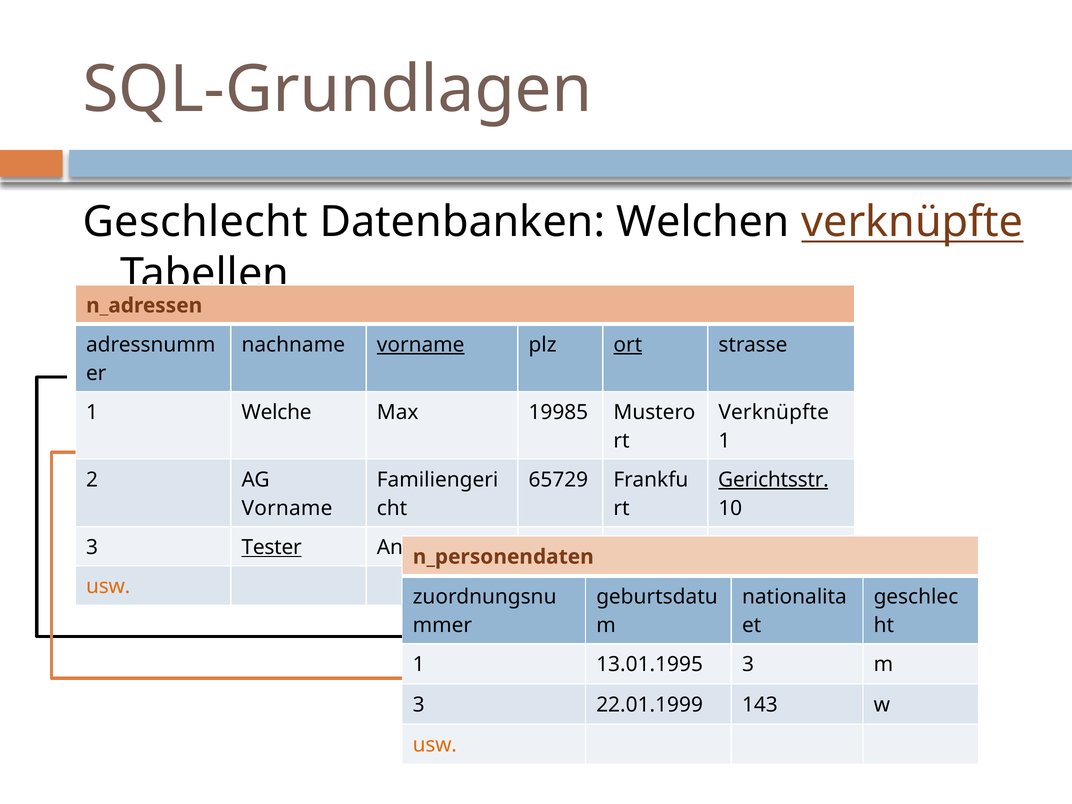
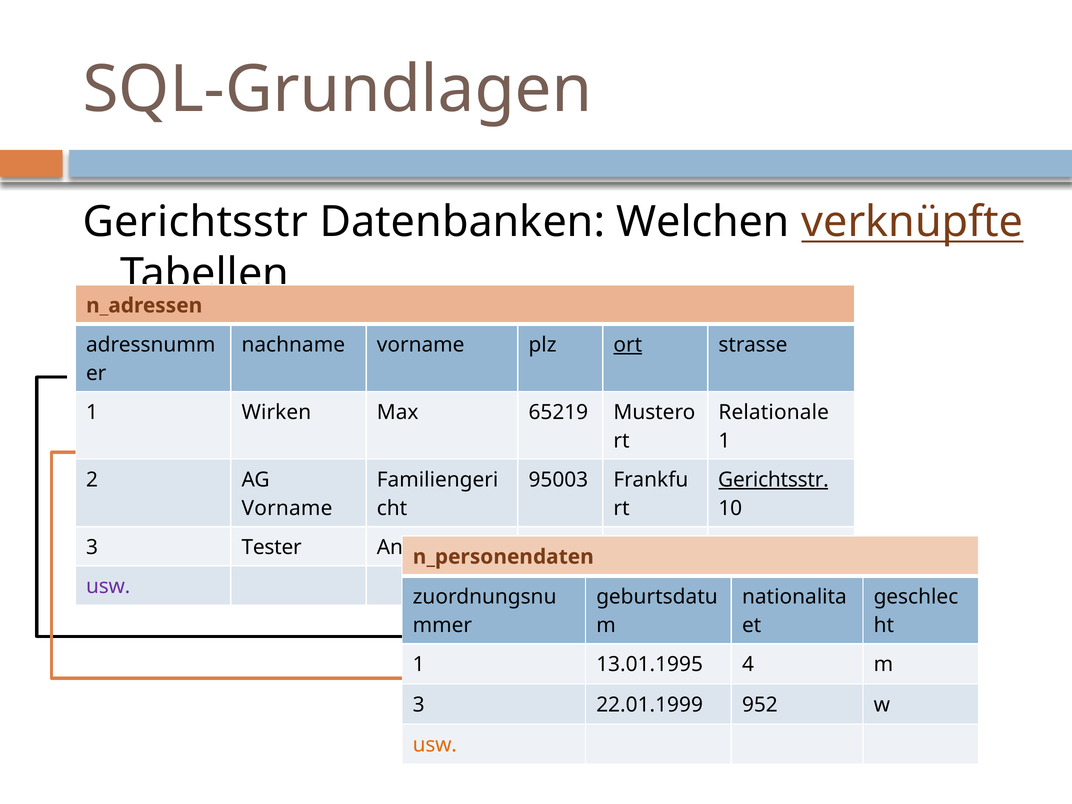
Geschlecht: Geschlecht -> Gerichtsstr (195, 222)
vorname underline: present -> none (421, 345)
Welche: Welche -> Wirken (276, 412)
19985: 19985 -> 65219 (558, 412)
Verknüpfte: Verknüpfte -> Relationale (774, 412)
65729: 65729 -> 95003 (558, 480)
Tester underline: present -> none (272, 547)
usw colour: orange -> purple (108, 587)
13.01.1995 3: 3 -> 4 (748, 665)
143: 143 -> 952 (760, 705)
